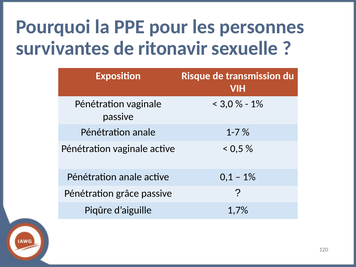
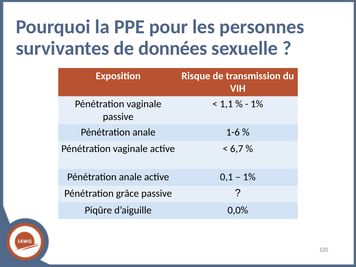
ritonavir: ritonavir -> données (173, 48)
3,0: 3,0 -> 1,1 (226, 104)
1-7: 1-7 -> 1-6 (233, 132)
0,5: 0,5 -> 6,7 (237, 149)
1,7%: 1,7% -> 0,0% (238, 210)
